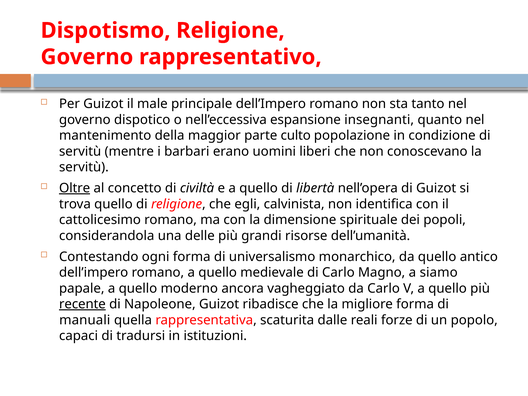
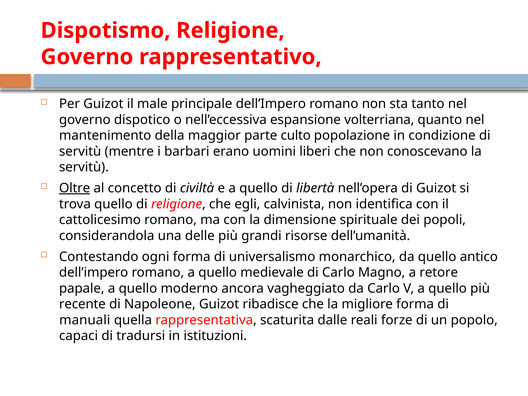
insegnanti: insegnanti -> volterriana (379, 120)
siamo: siamo -> retore (439, 273)
recente underline: present -> none (82, 304)
